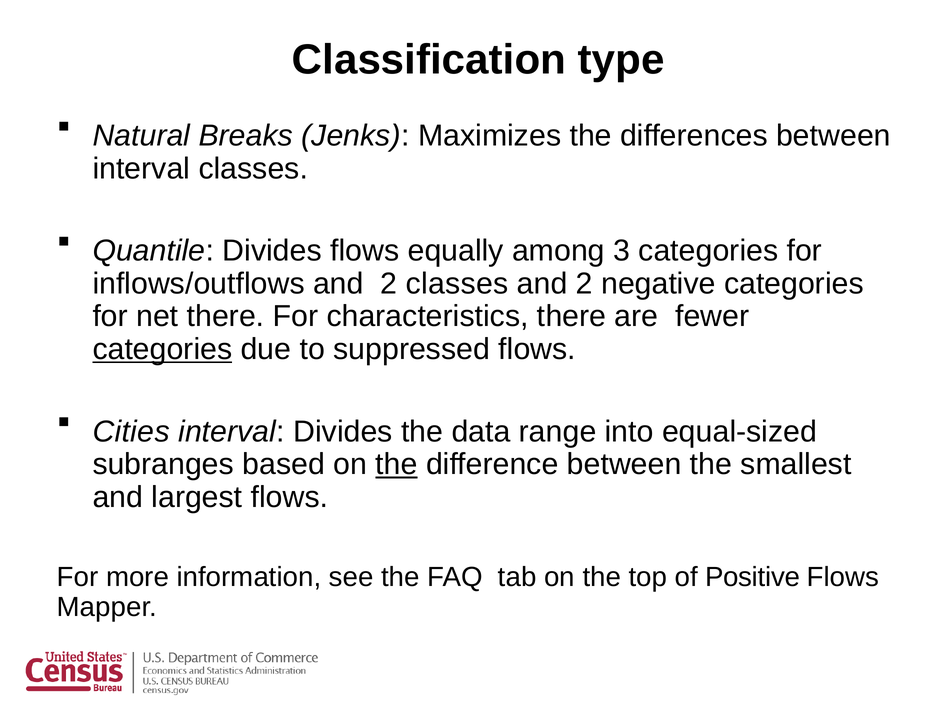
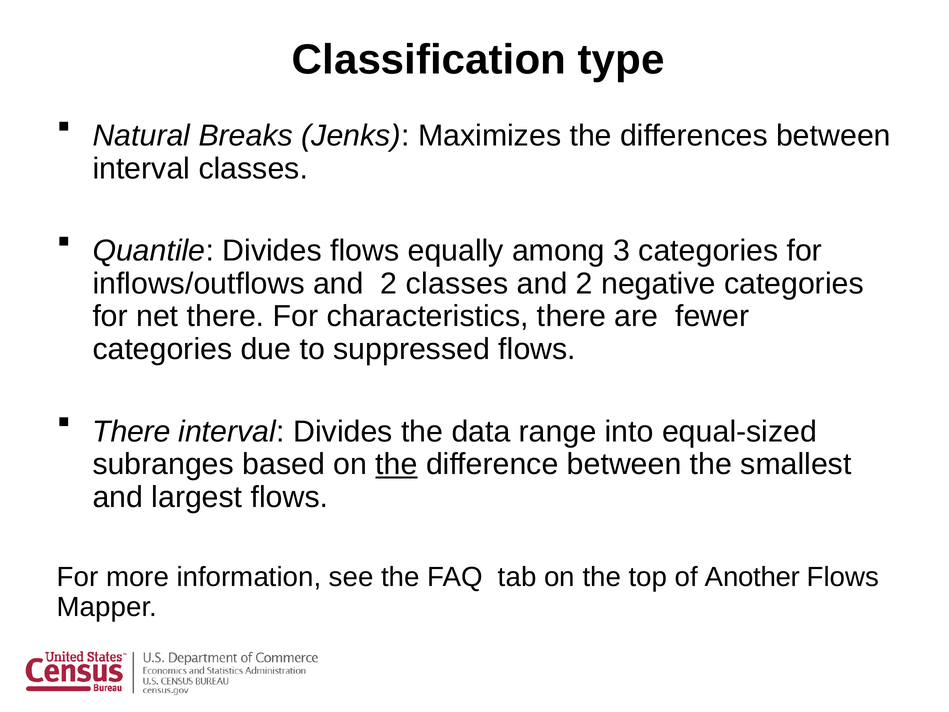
categories underline: present -> none (162, 349)
Cities: Cities -> There (131, 431)
Positive: Positive -> Another (753, 577)
